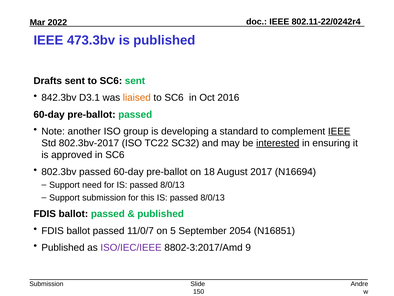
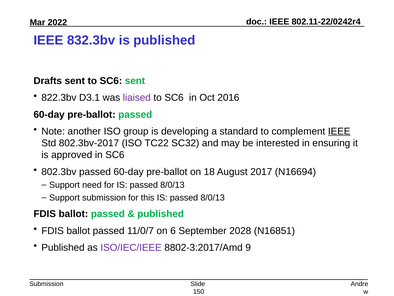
473.3bv: 473.3bv -> 832.3bv (91, 40)
842.3bv: 842.3bv -> 822.3bv (59, 98)
liaised colour: orange -> purple (137, 98)
interested underline: present -> none (278, 143)
5: 5 -> 6 (173, 230)
2054: 2054 -> 2028 (240, 230)
